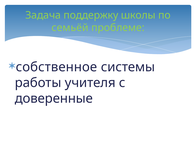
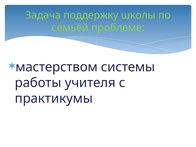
собственное: собственное -> мастерством (57, 67)
доверенные: доверенные -> практикумы (54, 98)
